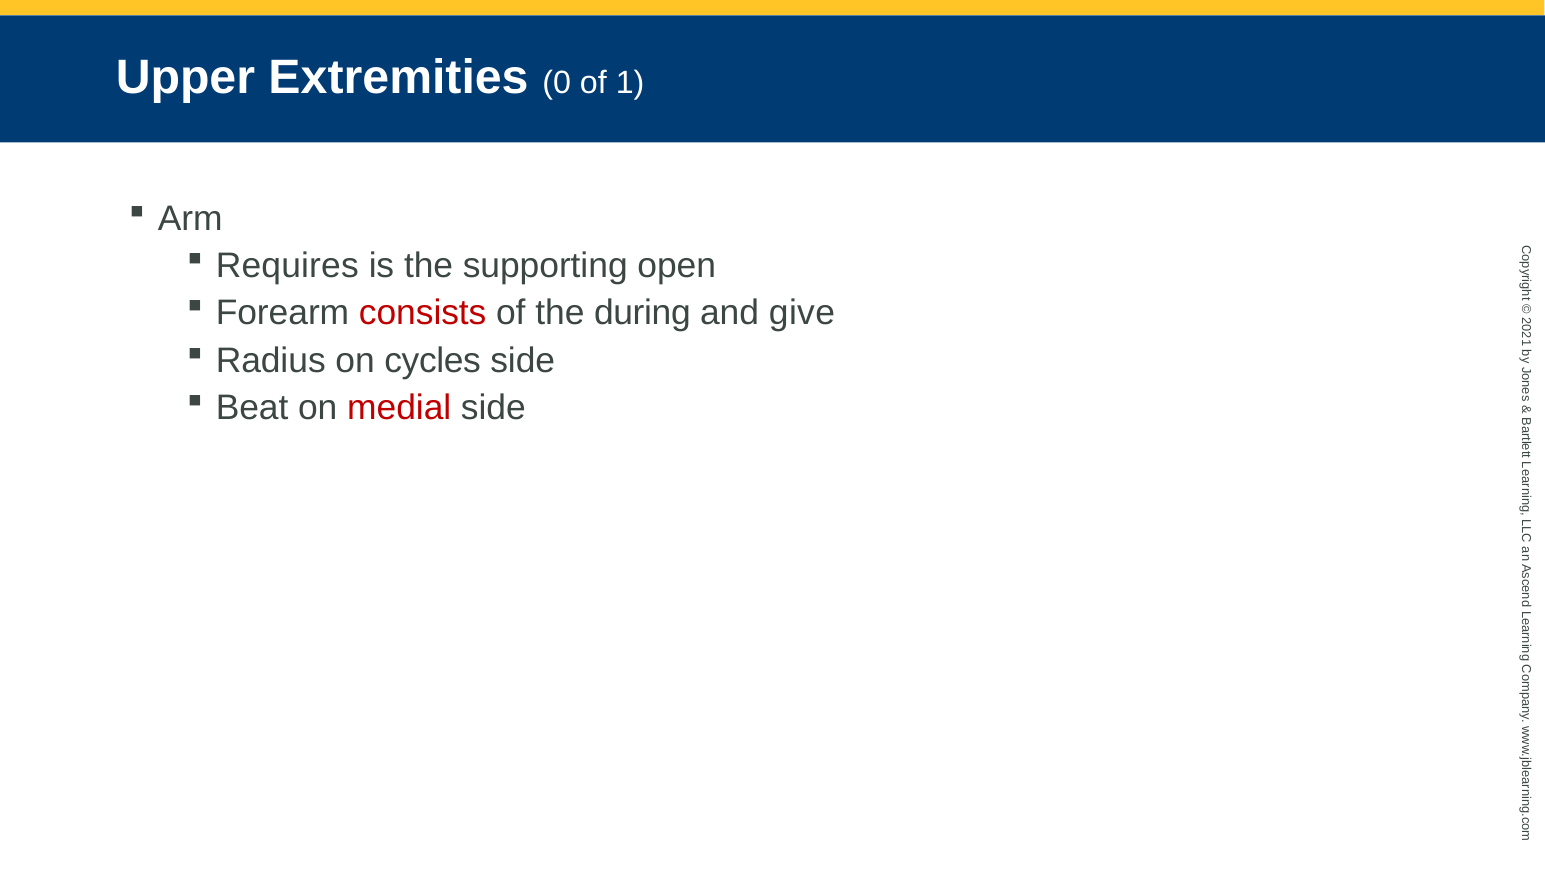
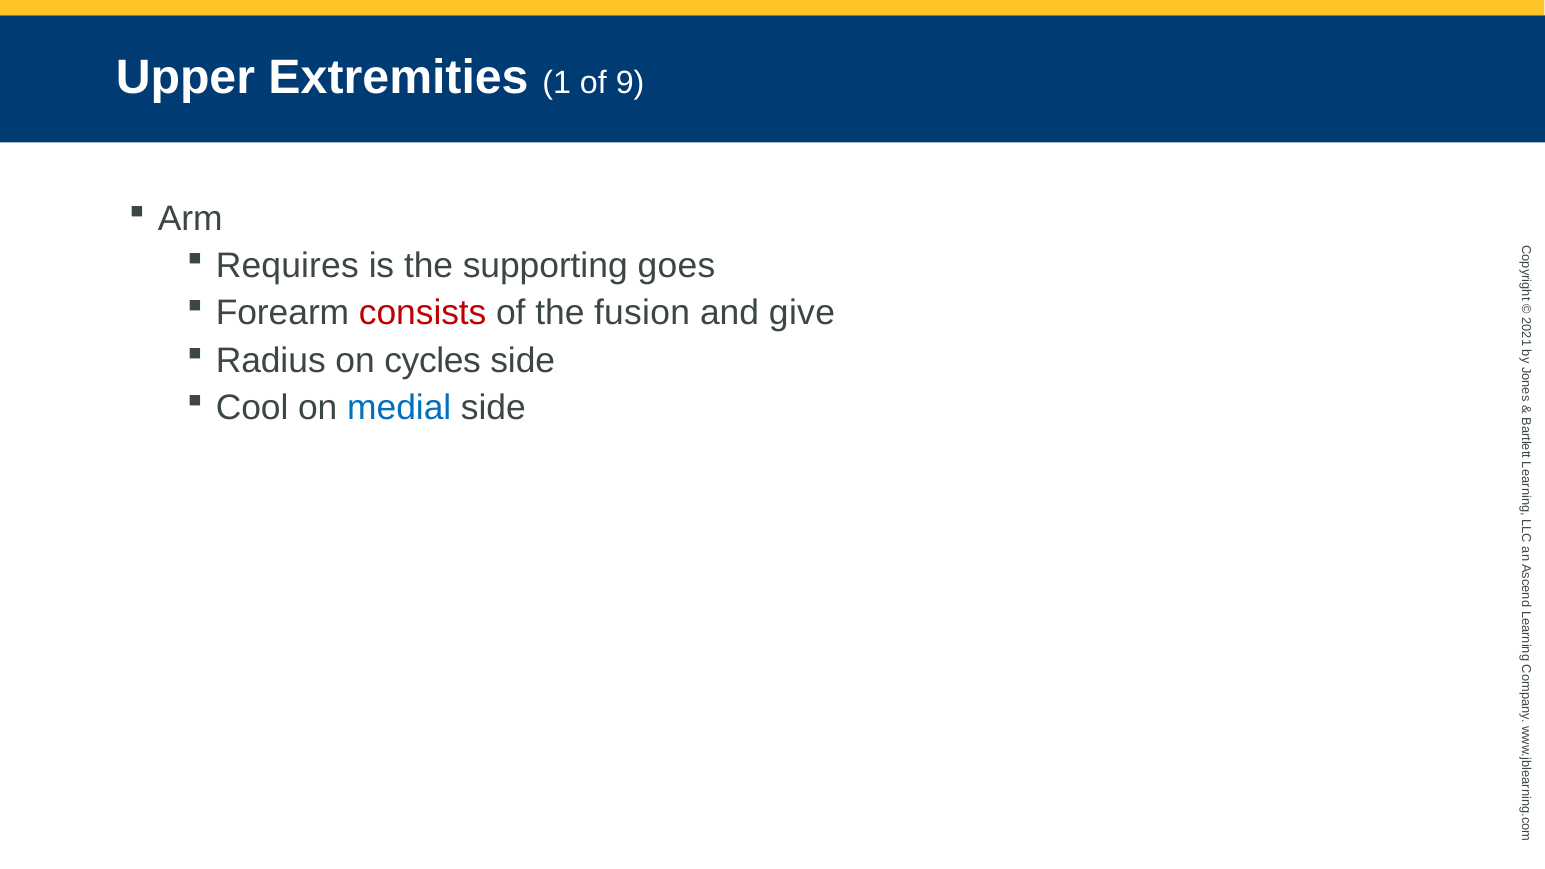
Extremities 0: 0 -> 1 (557, 83)
of 1: 1 -> 9 (630, 83)
open: open -> goes (677, 266)
during: during -> fusion (642, 313)
Beat: Beat -> Cool (252, 408)
medial colour: red -> blue (399, 408)
